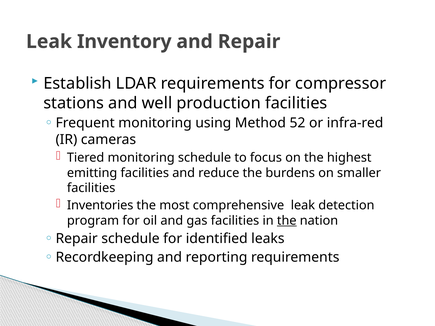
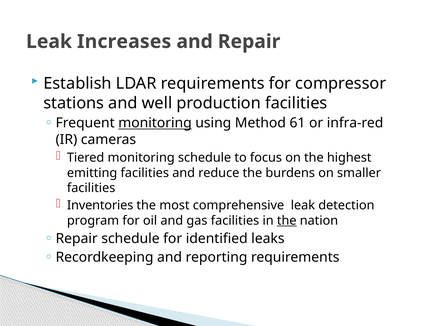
Inventory: Inventory -> Increases (124, 42)
monitoring underline: none -> present (155, 123)
52: 52 -> 61 (297, 123)
